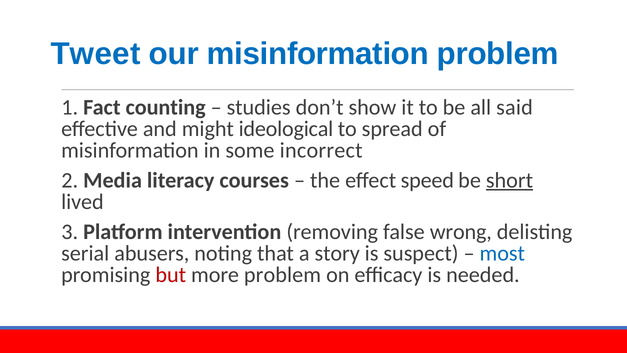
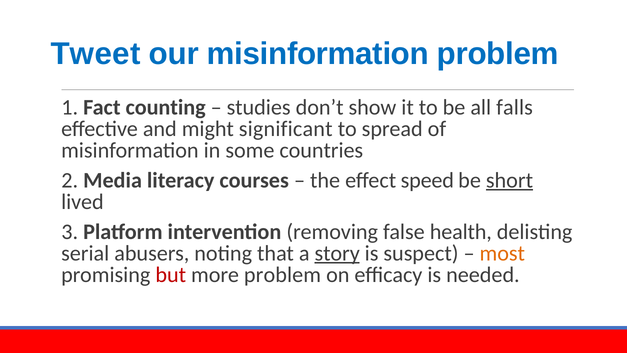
said: said -> falls (515, 107)
ideological: ideological -> significant (286, 129)
incorrect: incorrect -> countries (321, 150)
wrong: wrong -> health (461, 232)
story underline: none -> present (337, 253)
most colour: blue -> orange (502, 253)
